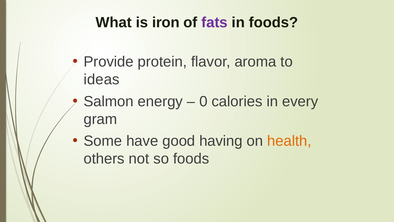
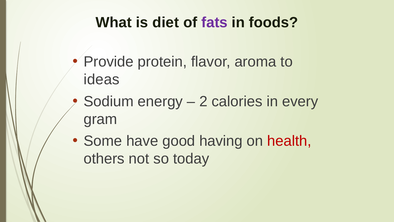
iron: iron -> diet (166, 22)
Salmon: Salmon -> Sodium (109, 101)
0: 0 -> 2 (203, 101)
health colour: orange -> red (289, 141)
so foods: foods -> today (191, 159)
